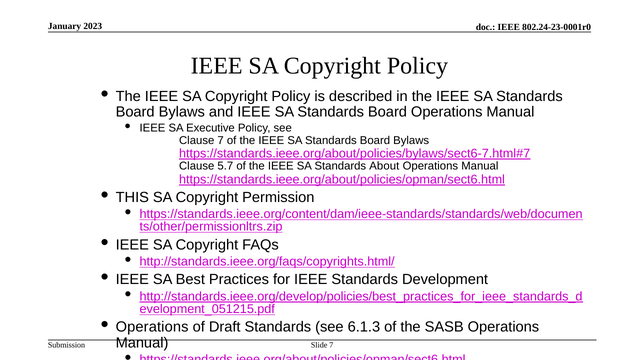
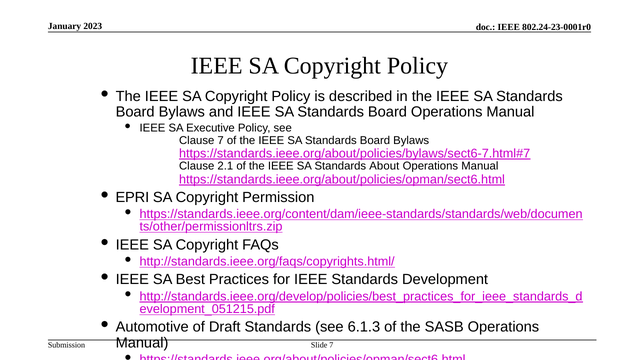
5.7: 5.7 -> 2.1 (225, 166)
THIS: THIS -> EPRI (132, 197)
Operations: Operations -> Automotive (152, 326)
